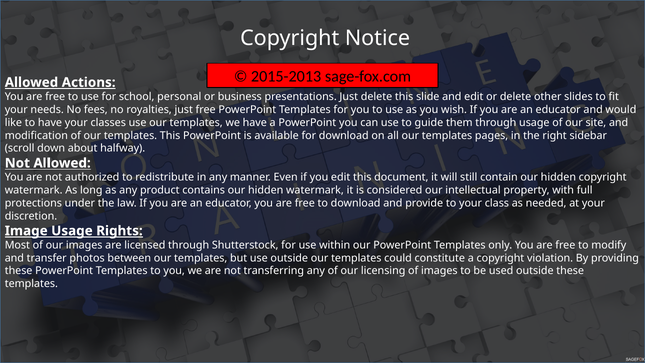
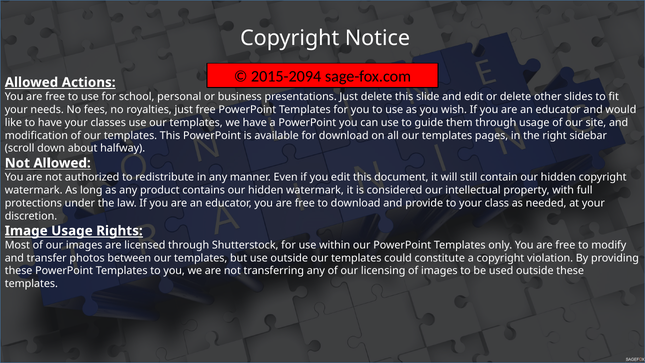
2015-2013: 2015-2013 -> 2015-2094 (286, 77)
